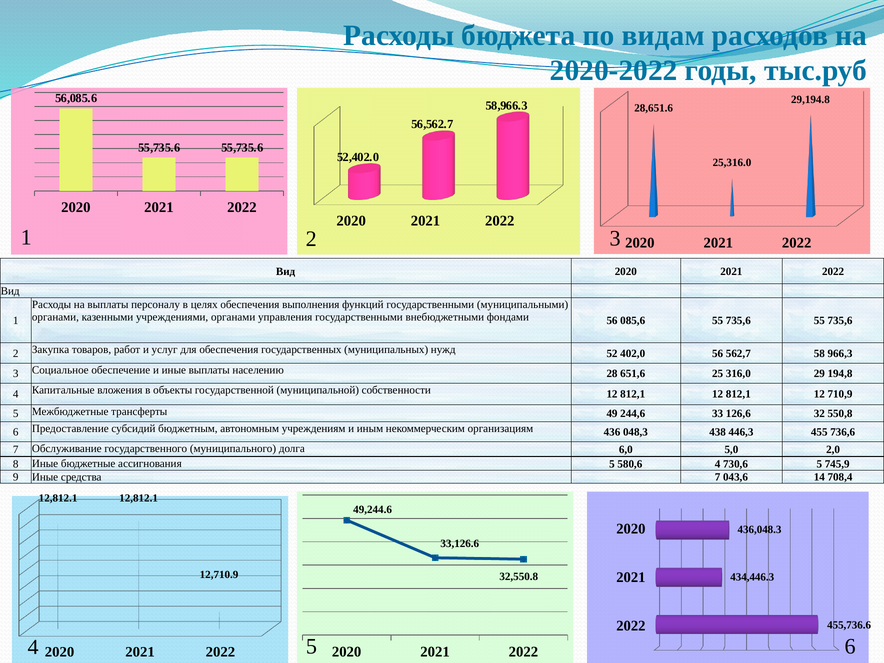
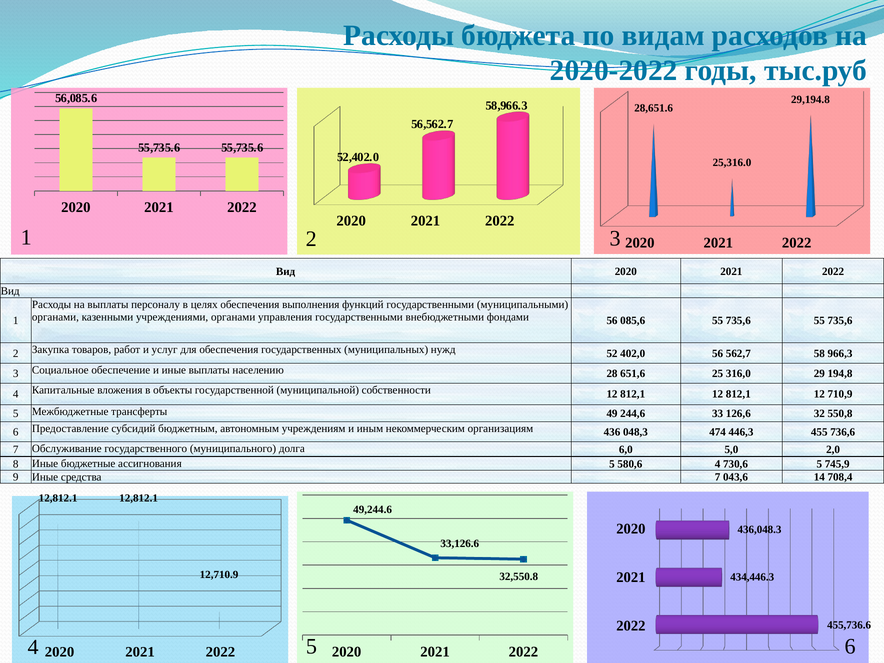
438: 438 -> 474 (718, 432)
